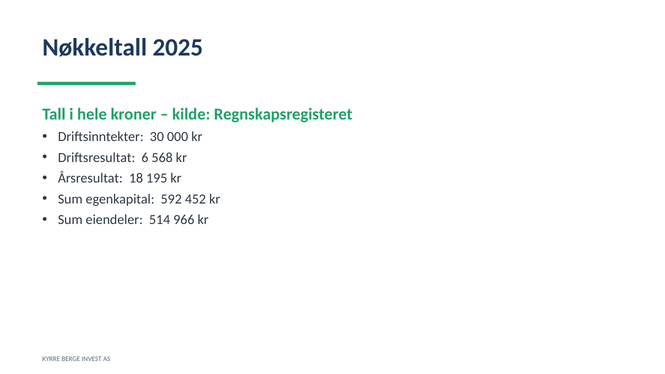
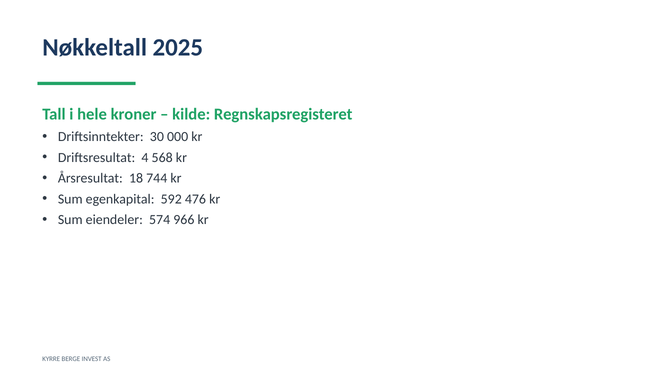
6: 6 -> 4 (145, 158)
195: 195 -> 744 (157, 178)
452: 452 -> 476 (195, 199)
514: 514 -> 574 (160, 220)
